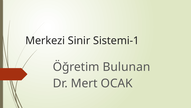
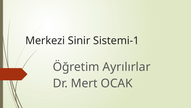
Bulunan: Bulunan -> Ayrılırlar (127, 67)
